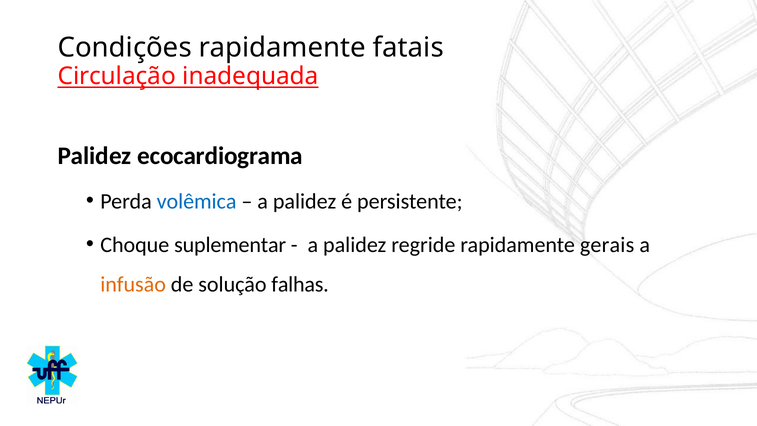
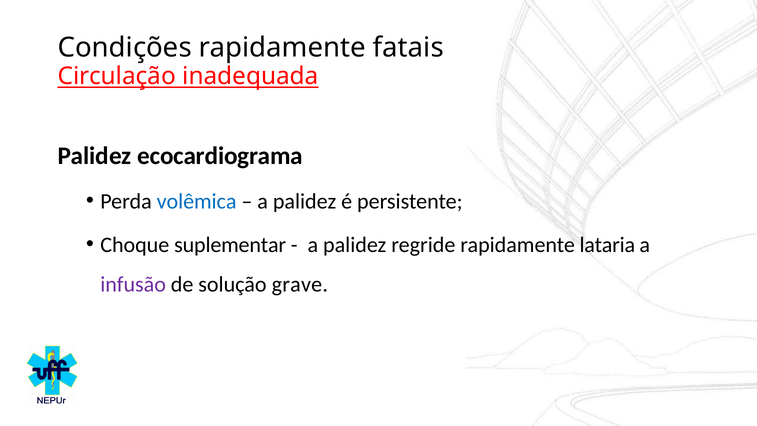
gerais: gerais -> lataria (607, 245)
infusão colour: orange -> purple (133, 284)
falhas: falhas -> grave (300, 284)
